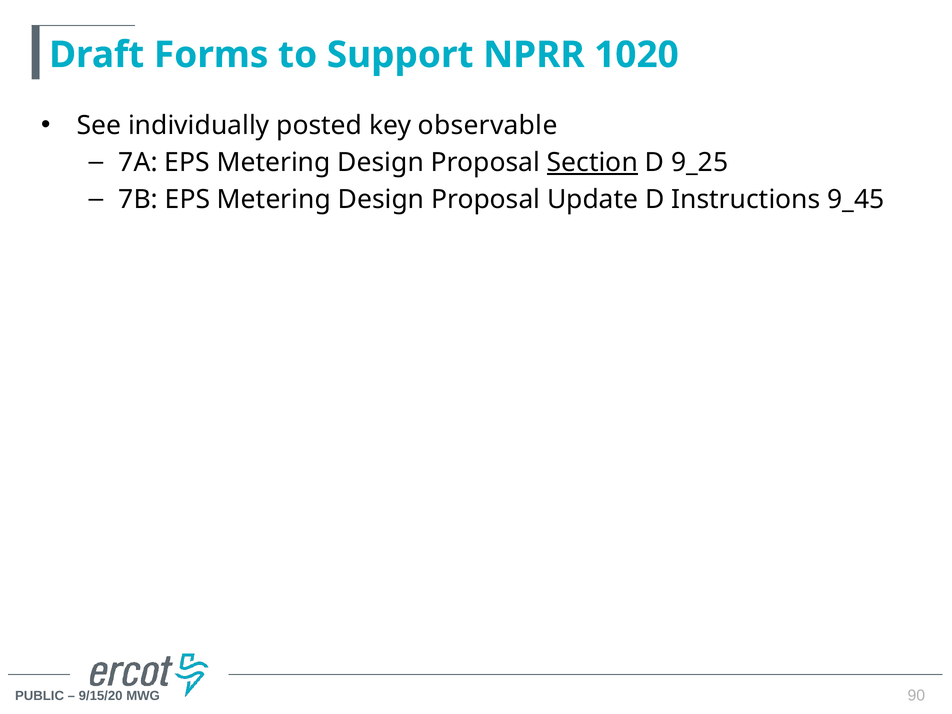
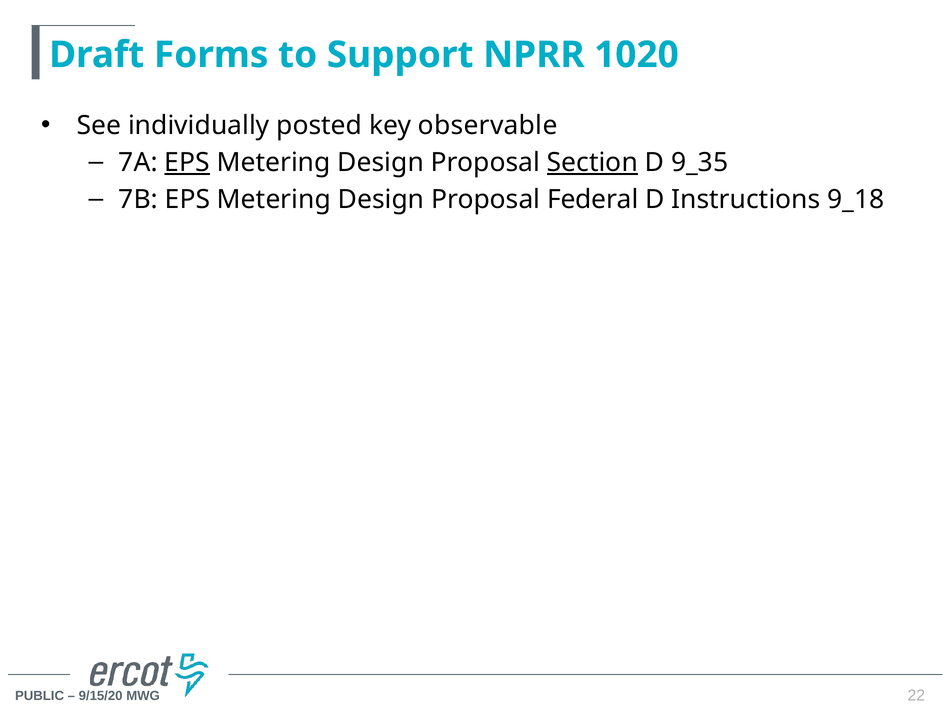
EPS underline: none -> present (187, 163)
9_25: 9_25 -> 9_35 (700, 163)
Update: Update -> Federal (593, 200)
9_45: 9_45 -> 9_18 (856, 200)
90: 90 -> 22 (916, 696)
